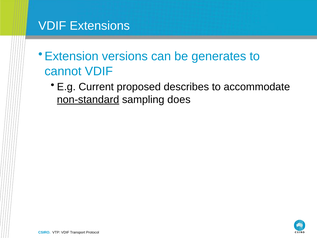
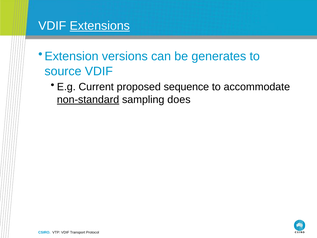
Extensions underline: none -> present (100, 26)
cannot: cannot -> source (63, 71)
describes: describes -> sequence (186, 87)
